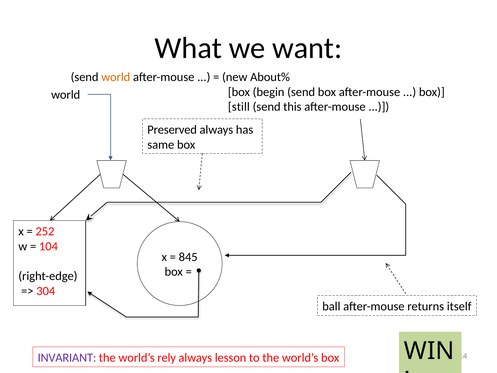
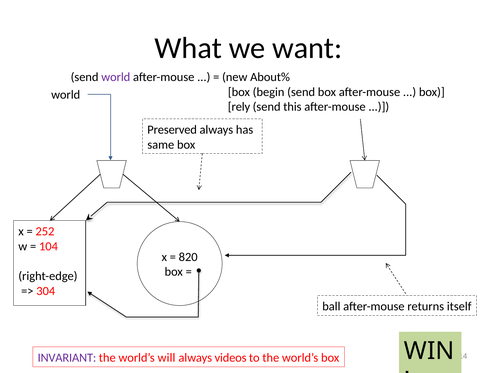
world colour: orange -> purple (116, 77)
still: still -> rely (239, 107)
845: 845 -> 820 (188, 257)
rely: rely -> will (167, 357)
lesson: lesson -> videos (231, 357)
